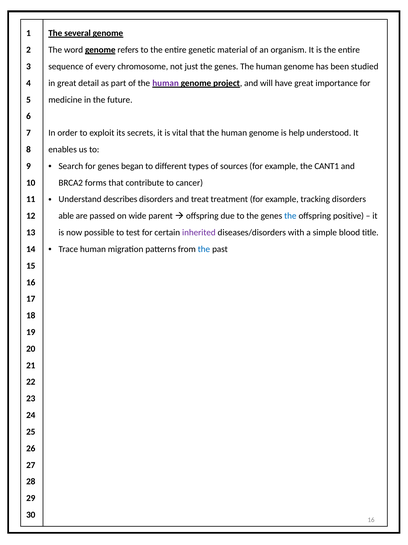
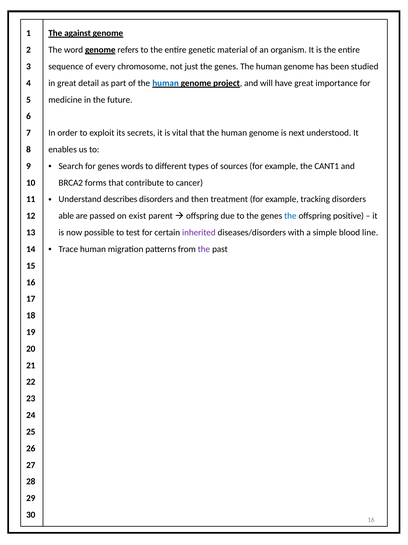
several: several -> against (78, 33)
human colour: purple -> blue (166, 83)
help: help -> next (297, 133)
began: began -> words (132, 166)
treat: treat -> then (200, 199)
wide: wide -> exist (137, 216)
title: title -> line (370, 232)
the colour: blue -> purple (204, 249)
